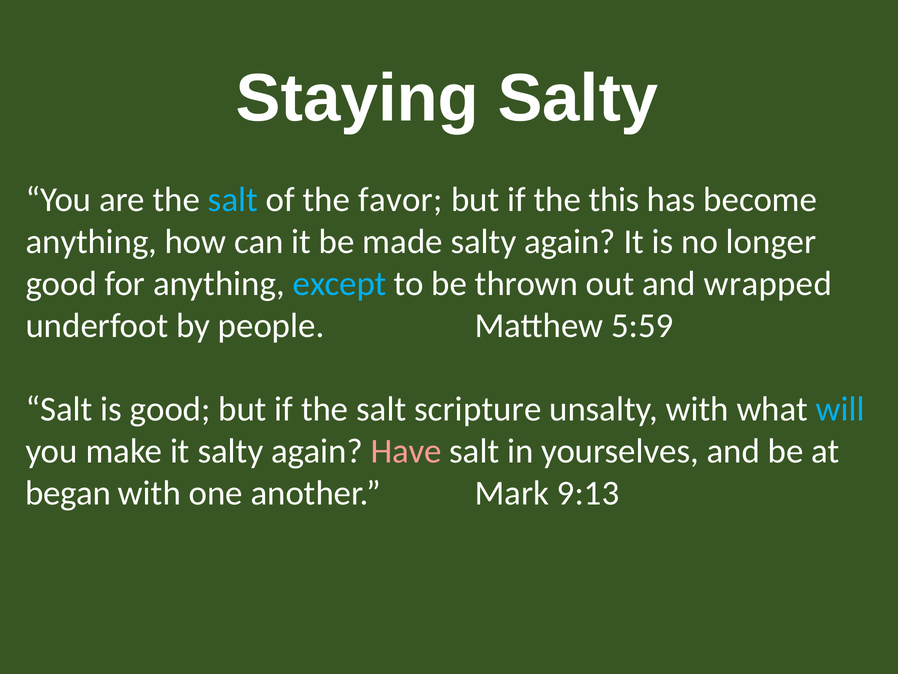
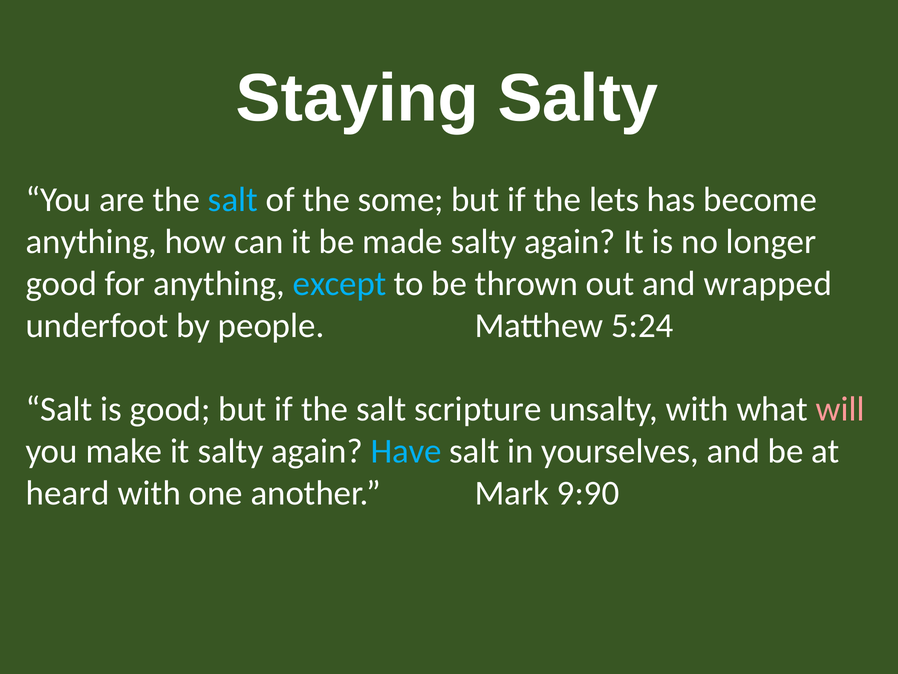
favor: favor -> some (401, 199)
this: this -> lets (614, 199)
5:59: 5:59 -> 5:24 (642, 325)
will colour: light blue -> pink (840, 409)
Have colour: pink -> light blue (406, 451)
began: began -> heard (68, 493)
9:13: 9:13 -> 9:90 (588, 493)
